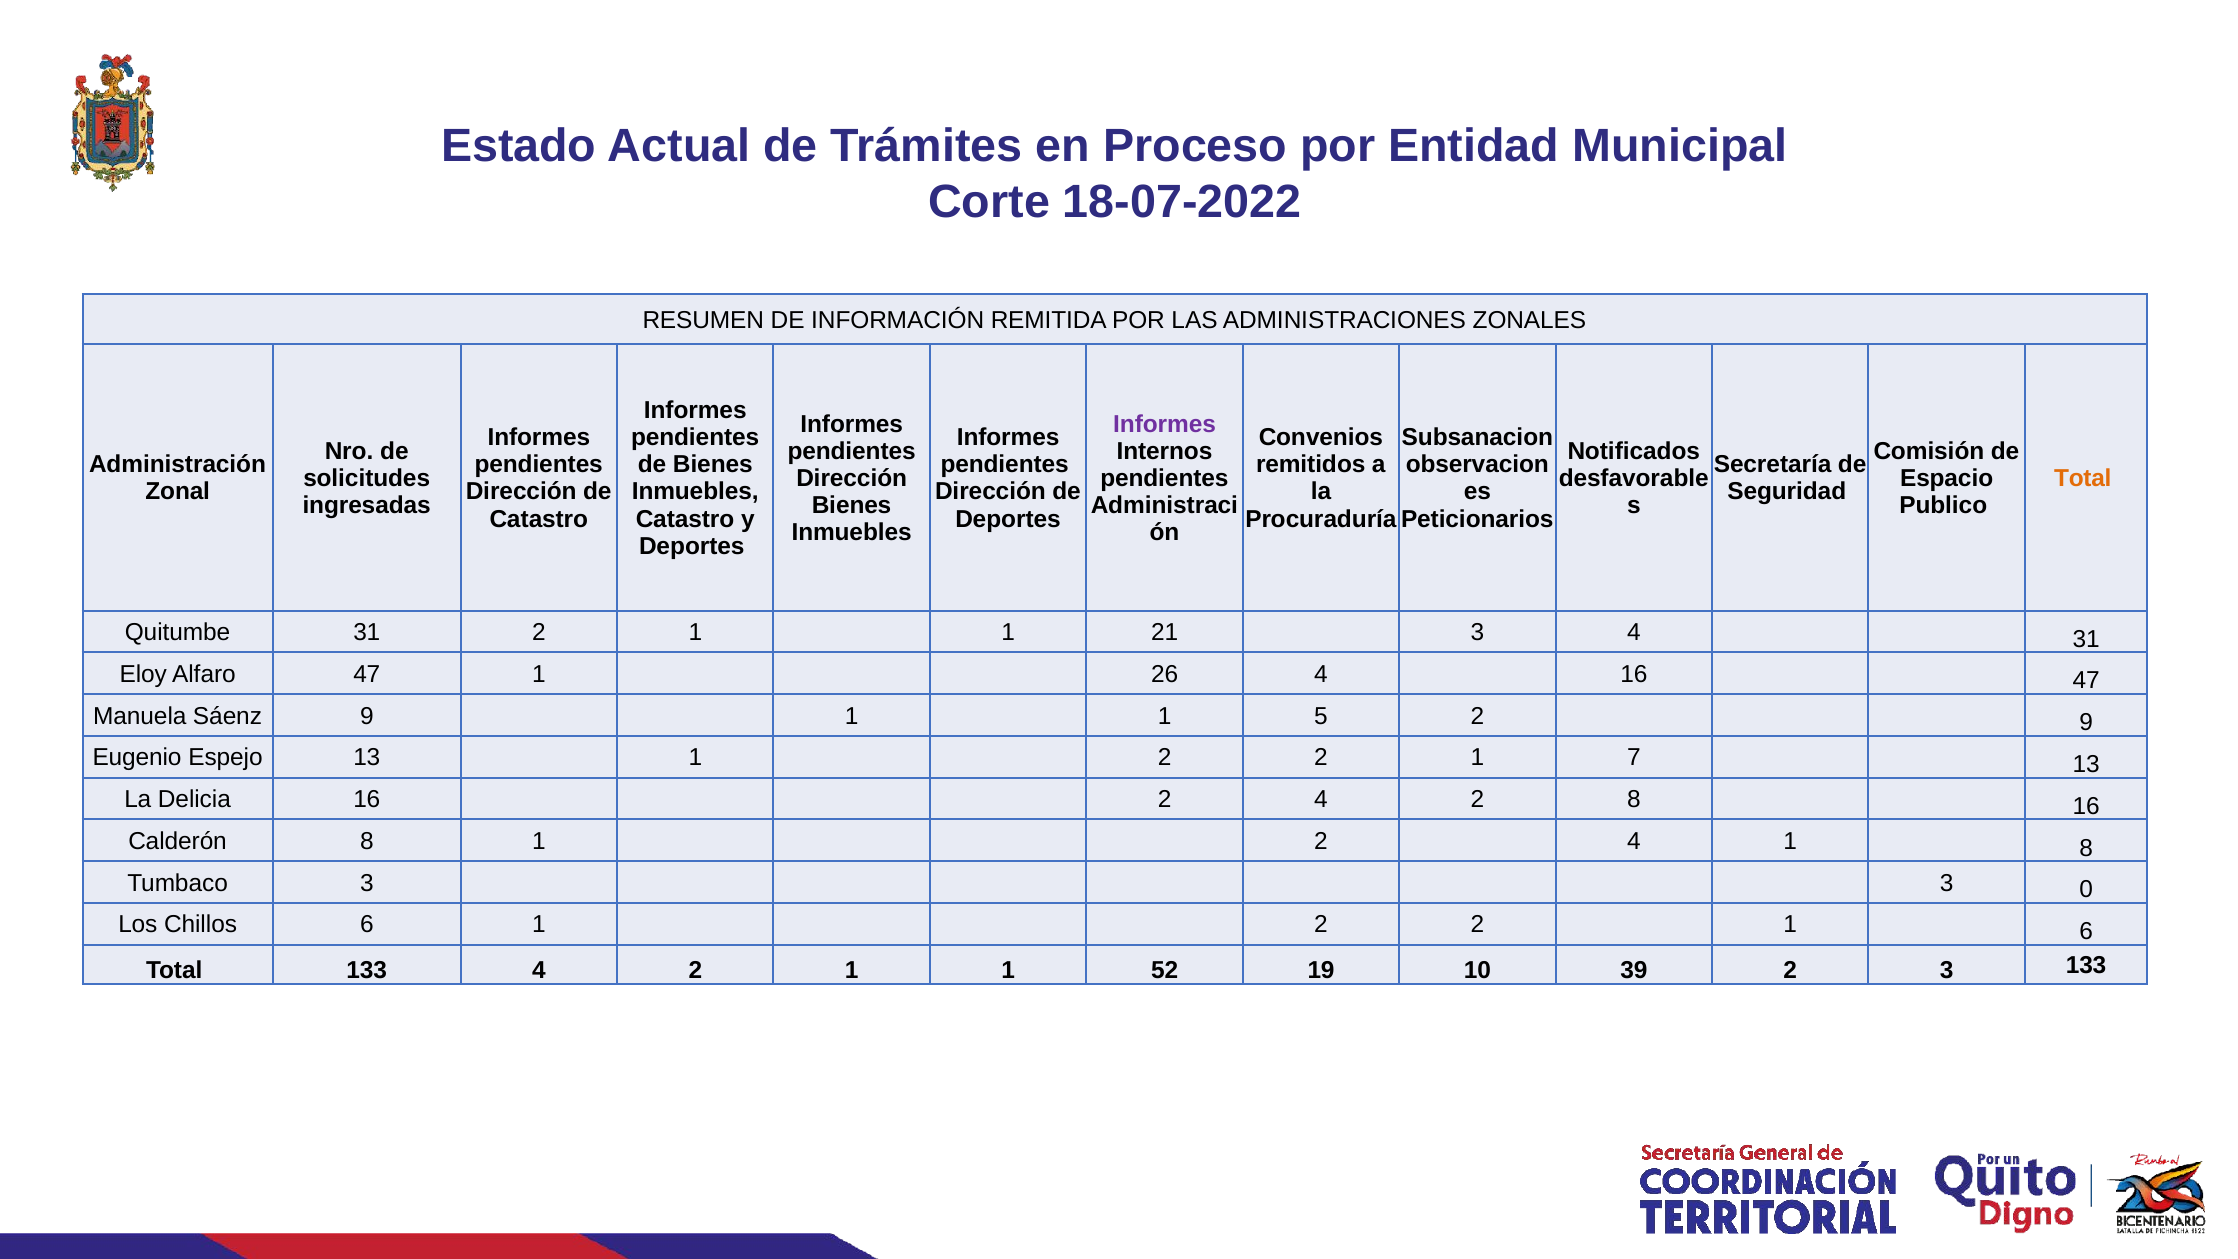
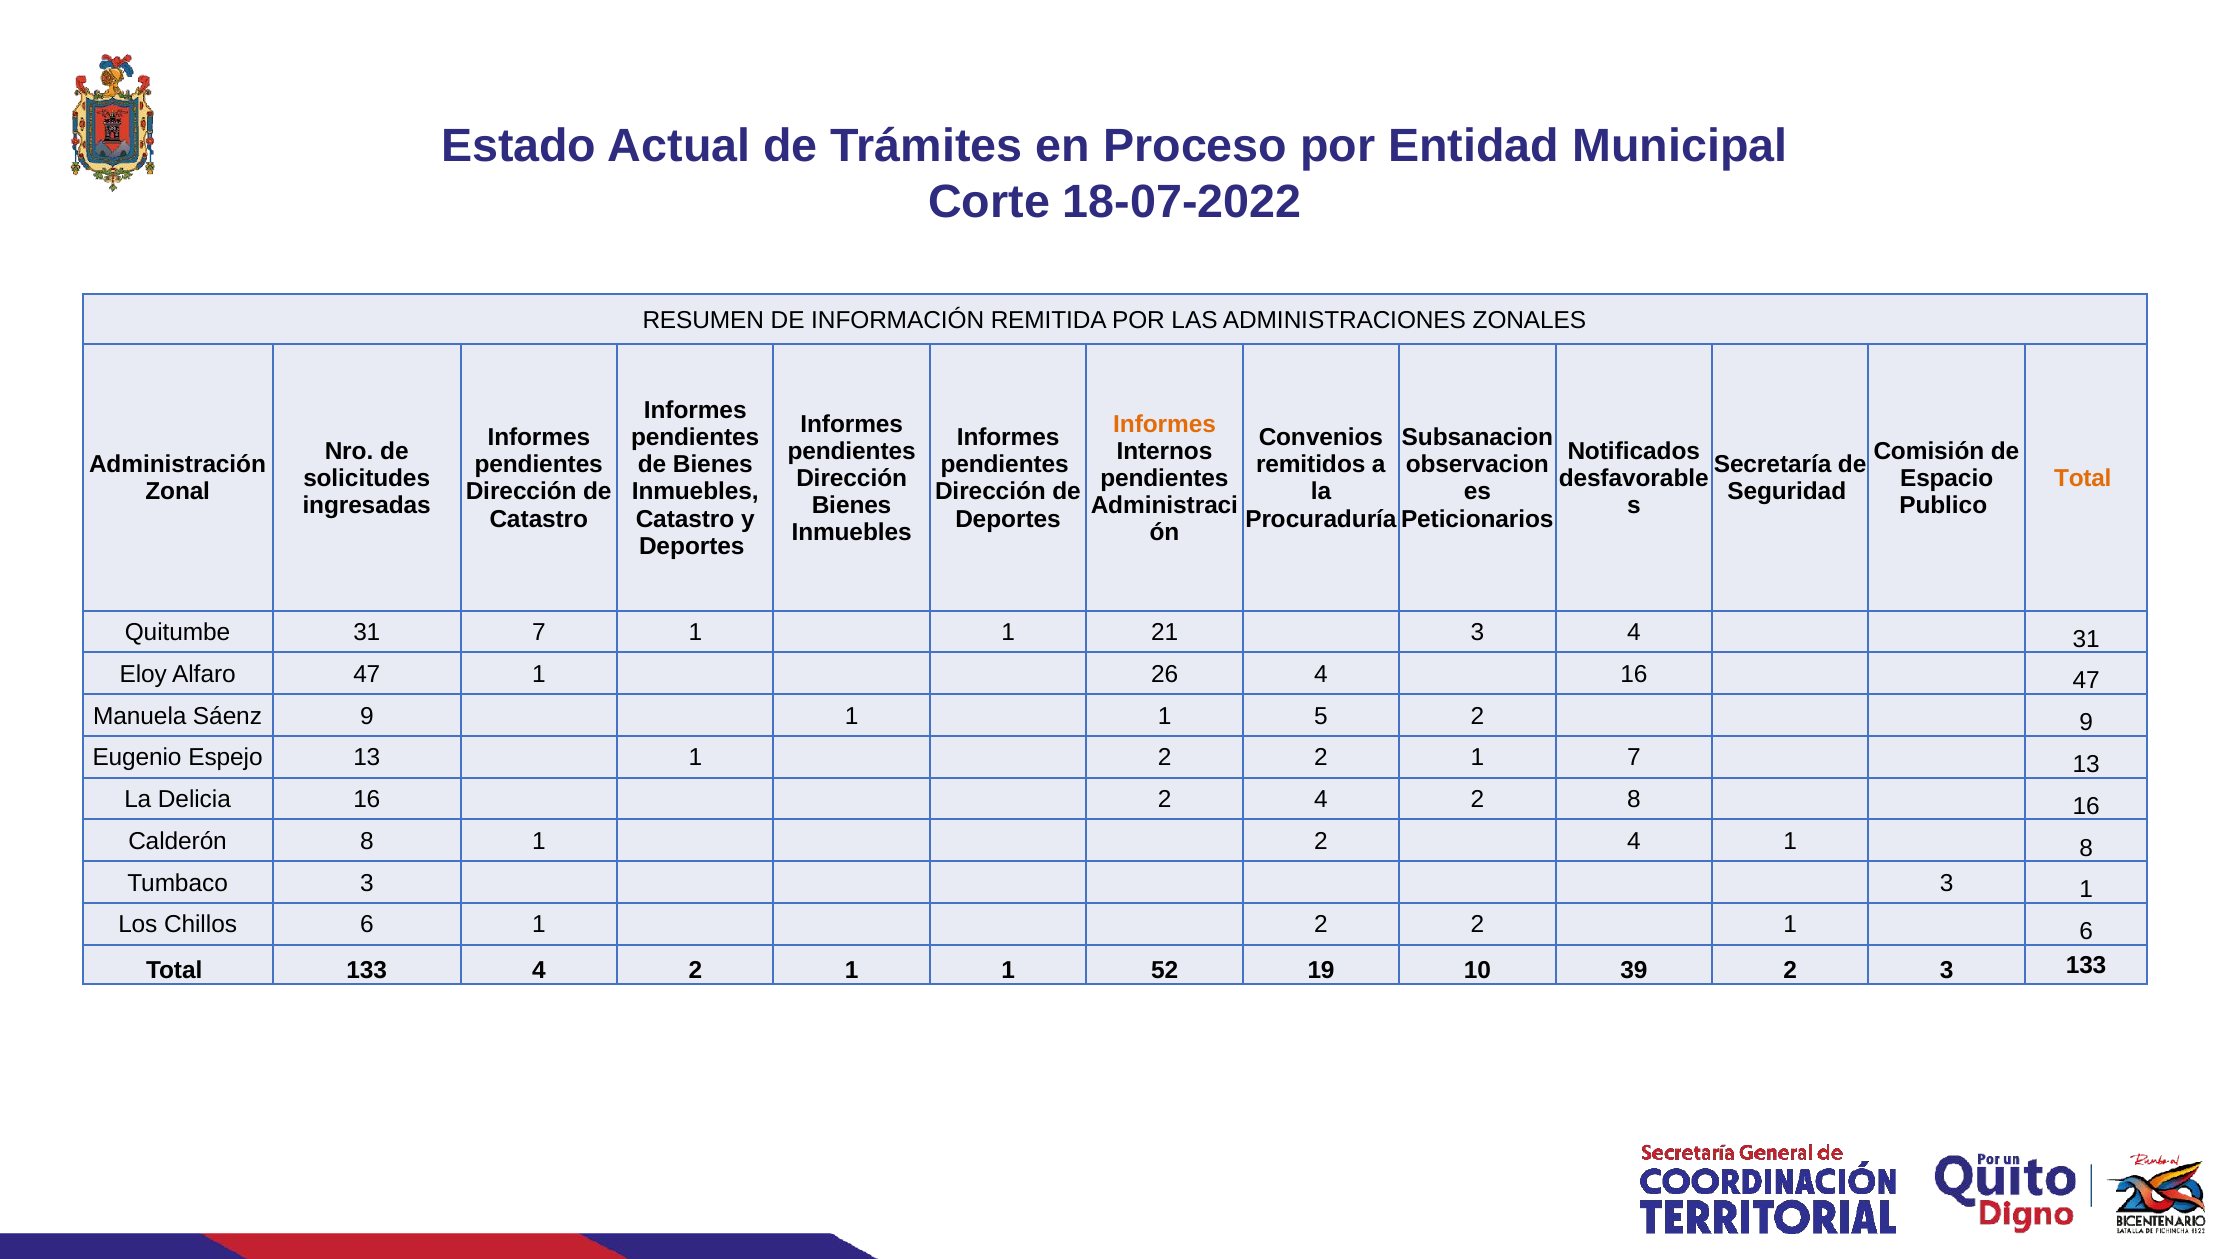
Informes colour: purple -> orange (1165, 424)
31 2: 2 -> 7 (539, 632)
3 0: 0 -> 1 (2086, 890)
